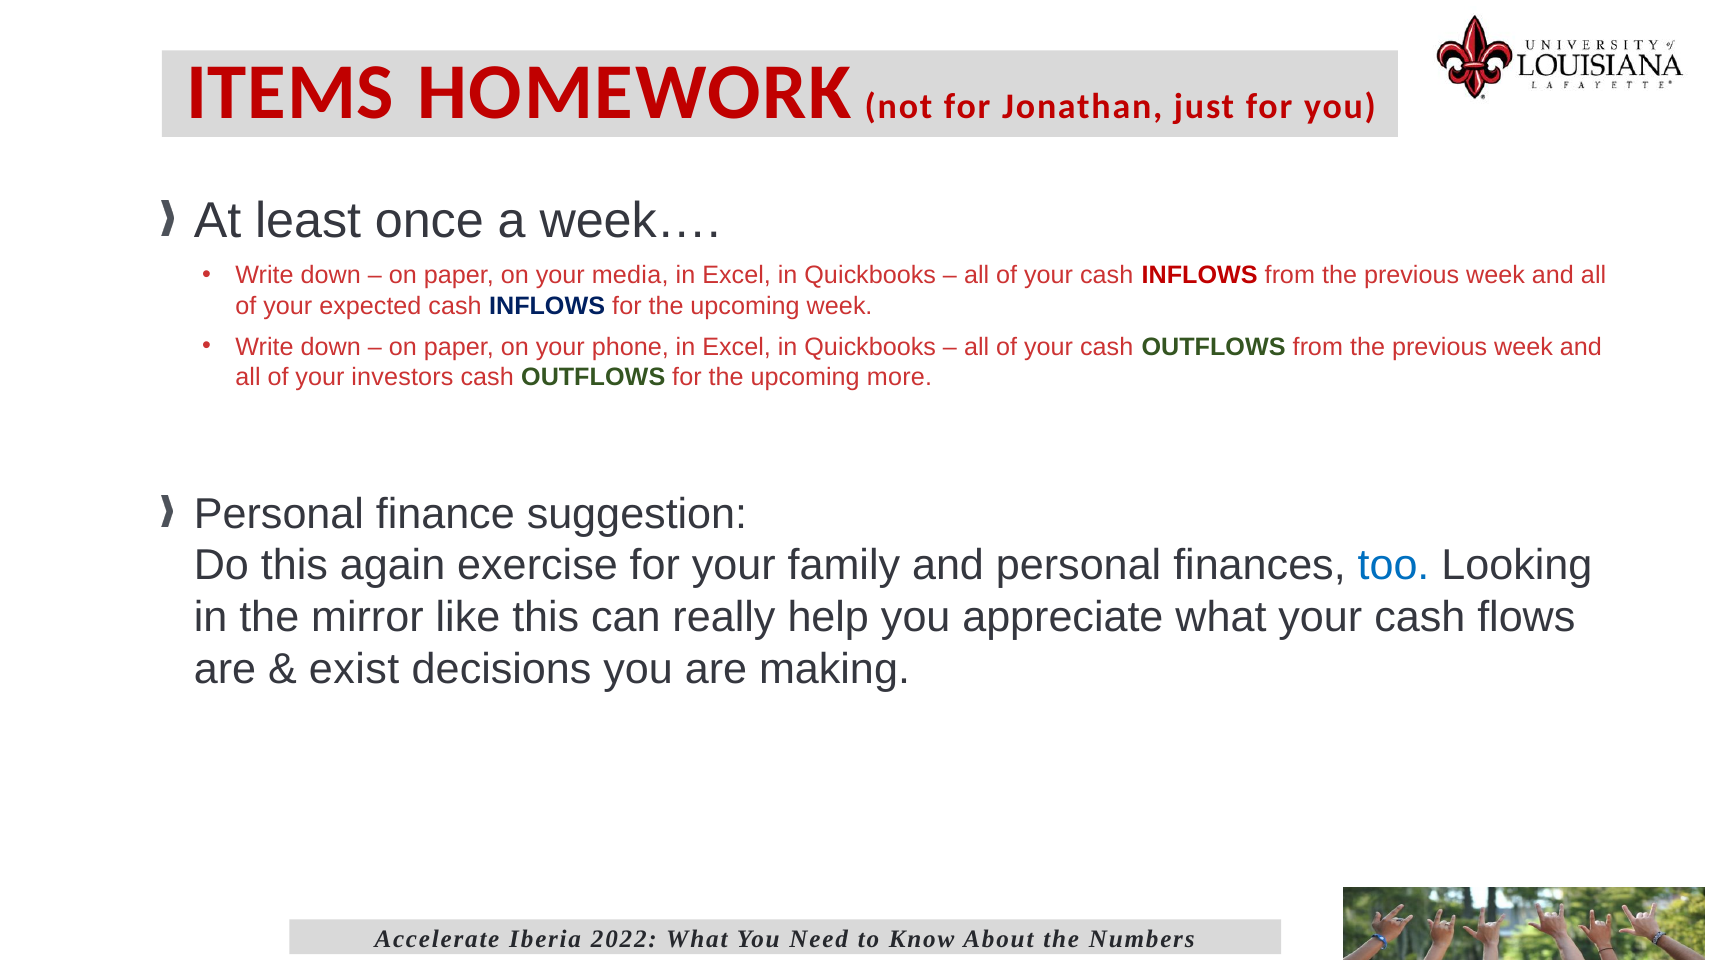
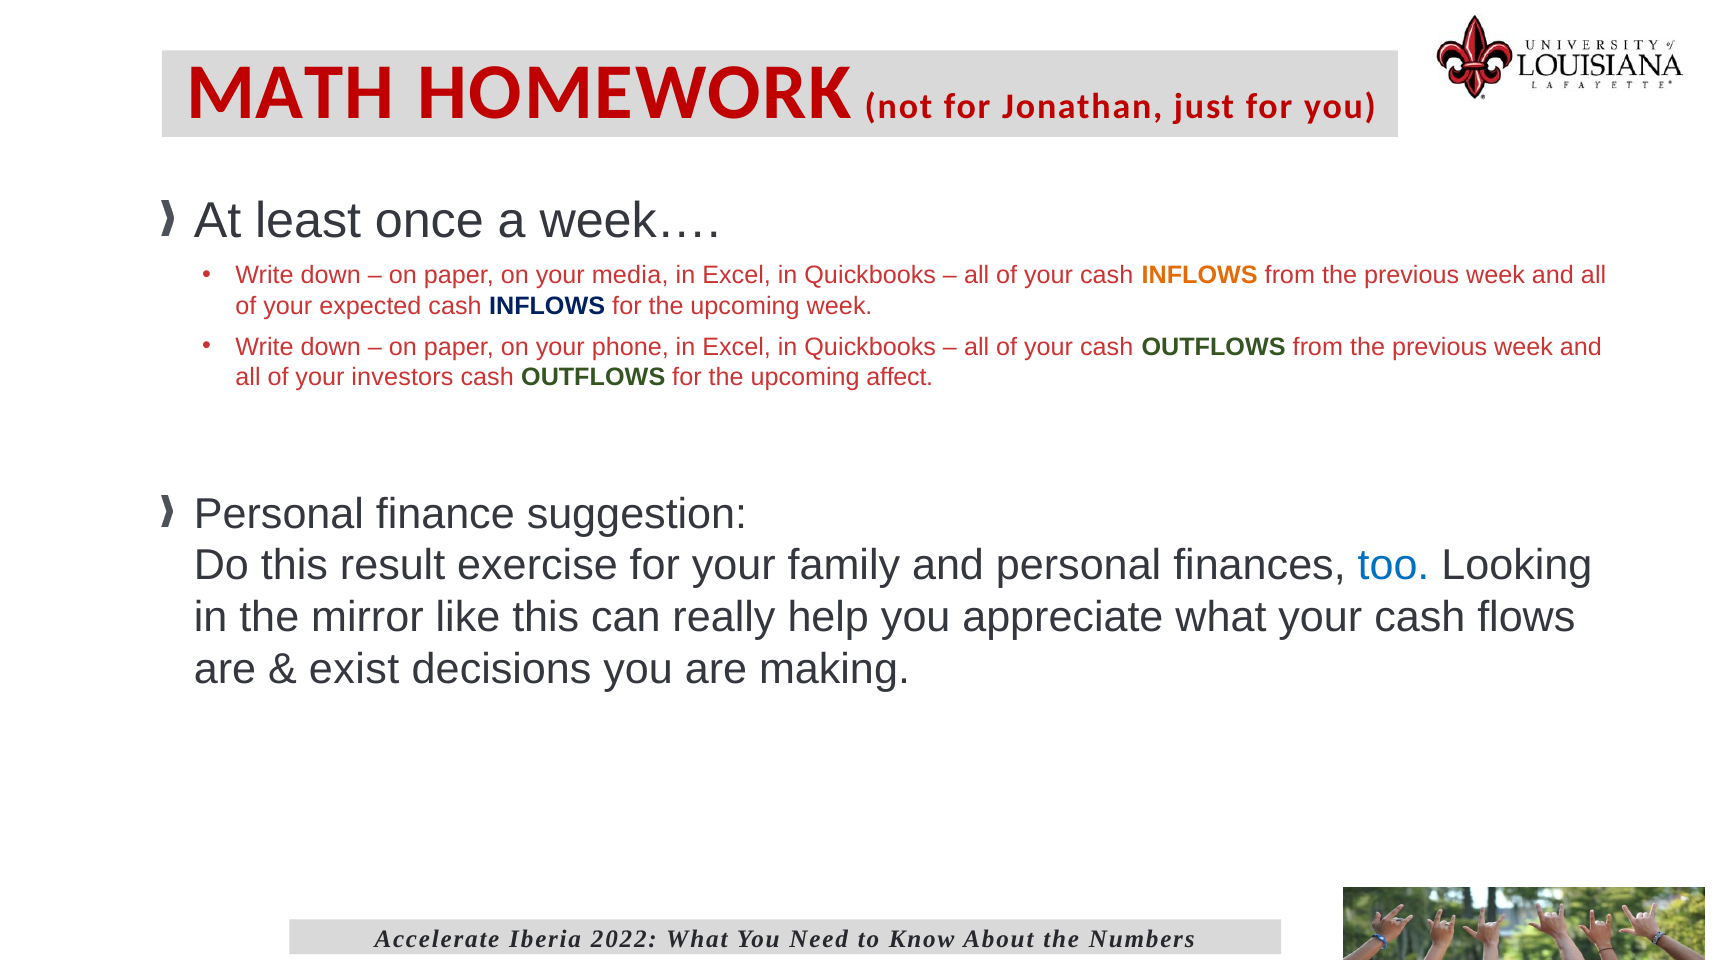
ITEMS: ITEMS -> MATH (290, 92)
INFLOWS colour: red -> orange (1200, 275)
more: more -> affect (900, 377)
again: again -> result (393, 566)
